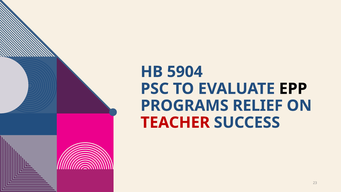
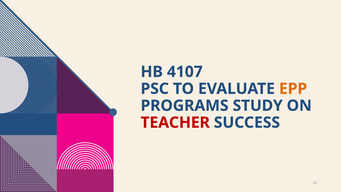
5904: 5904 -> 4107 (185, 72)
EPP colour: black -> orange (293, 89)
RELIEF: RELIEF -> STUDY (258, 106)
